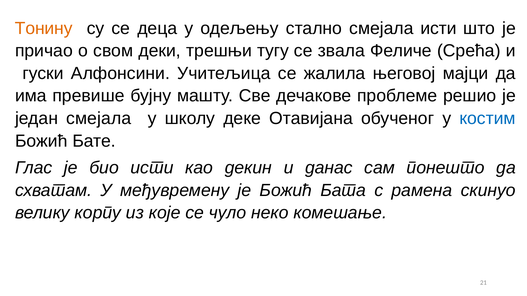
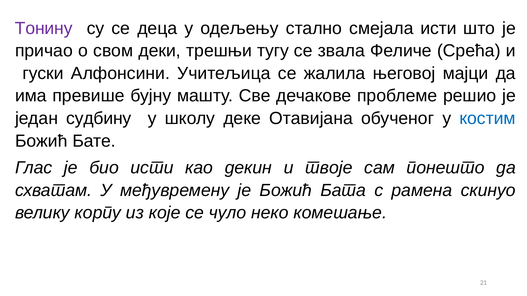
Тонину colour: orange -> purple (44, 28)
један смејала: смејала -> судбину (99, 119)
данас: данас -> твоје (329, 168)
